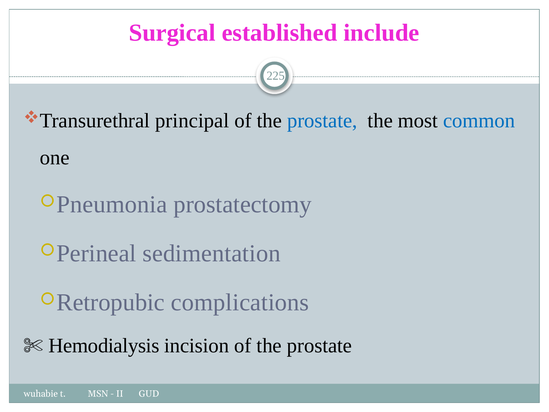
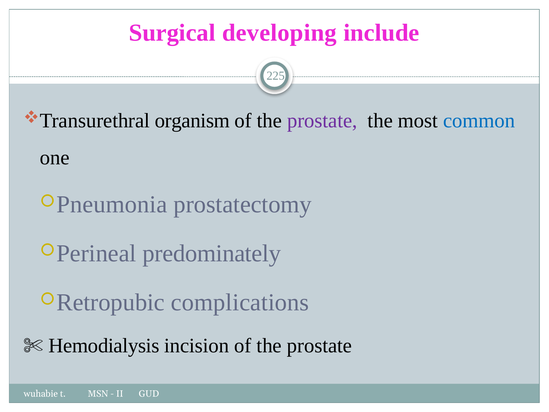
established: established -> developing (279, 33)
principal: principal -> organism (192, 121)
prostate colour: blue -> purple (322, 121)
sedimentation: sedimentation -> predominately (212, 253)
